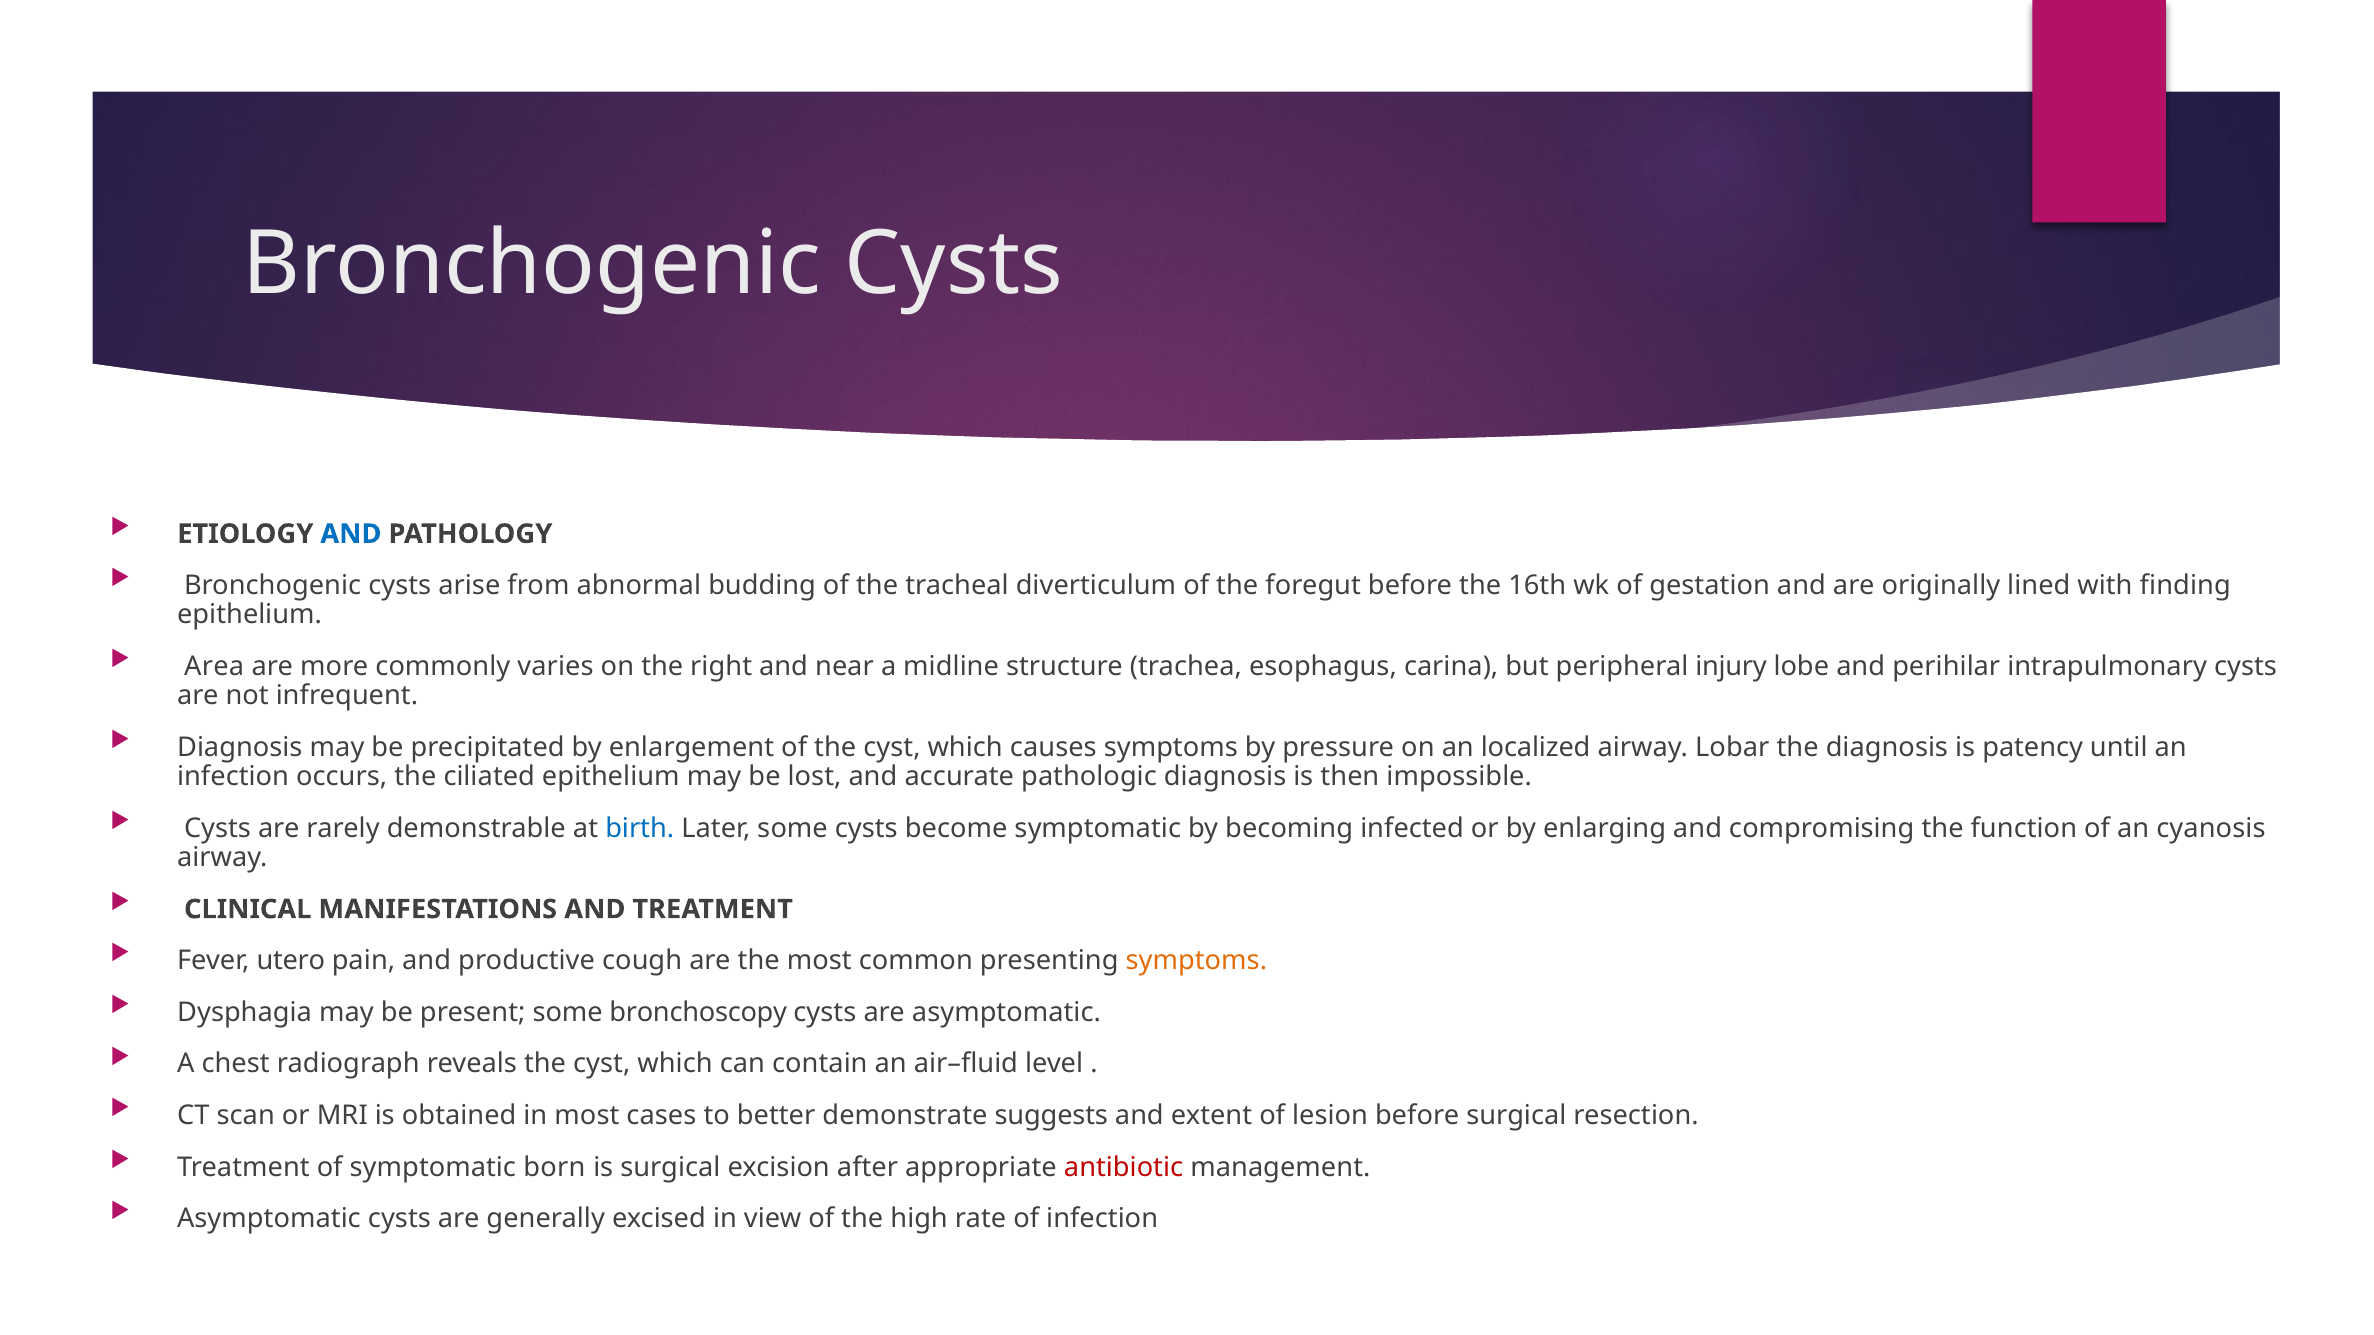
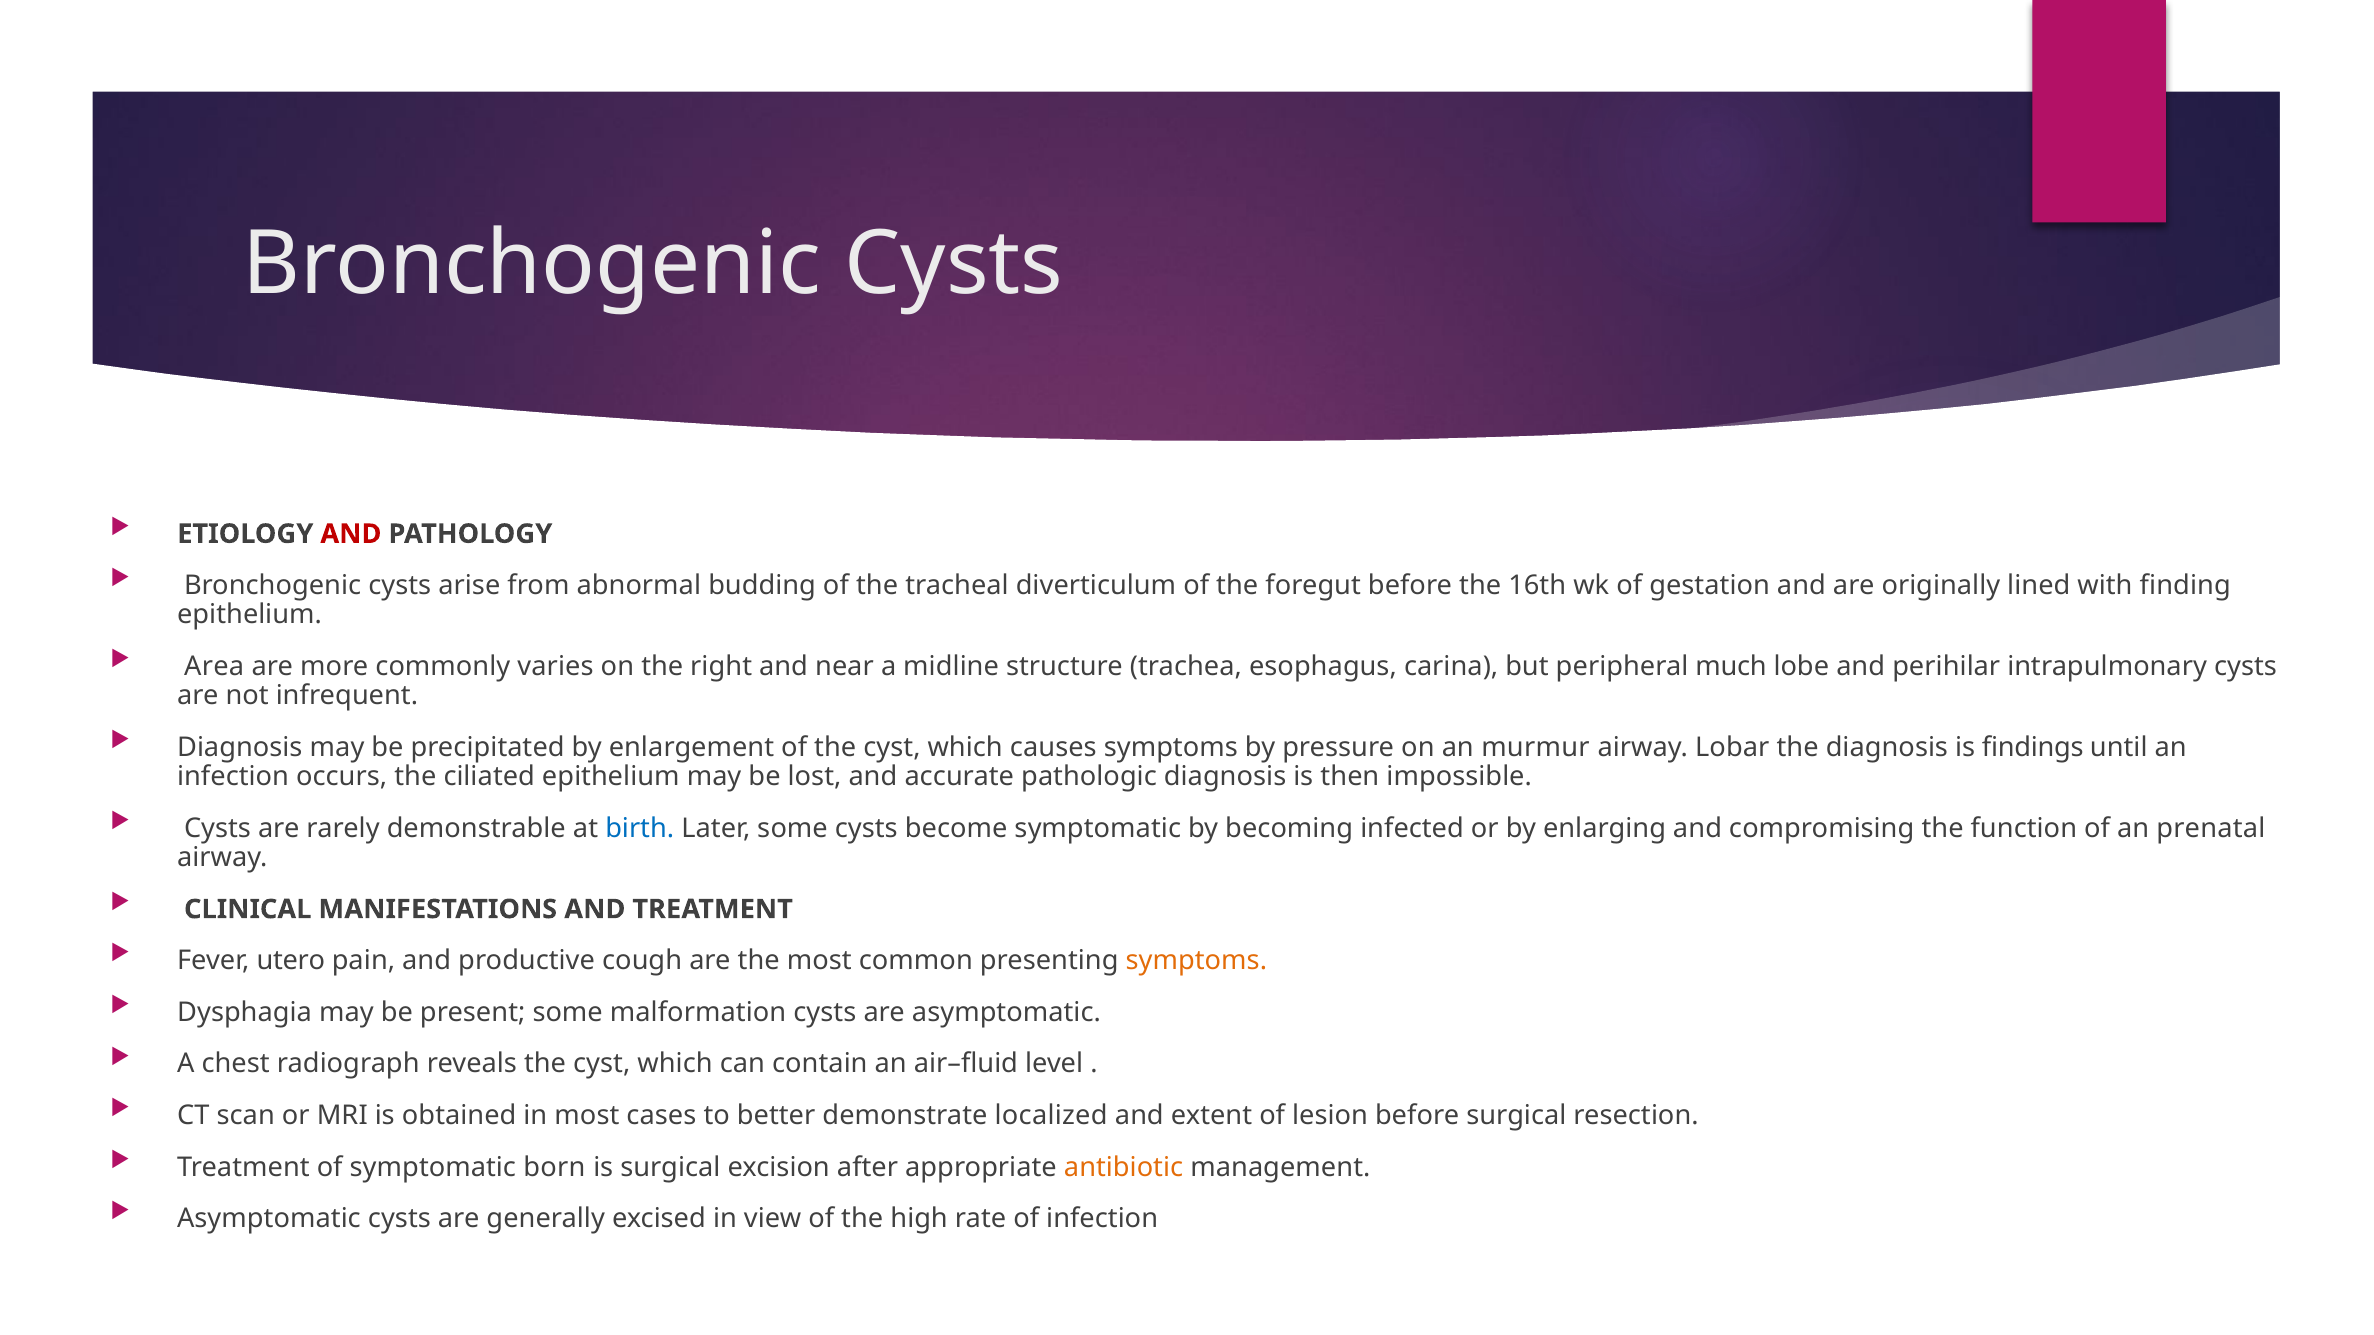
AND colour: blue -> red (351, 534)
injury: injury -> much (1731, 667)
localized: localized -> murmur (1535, 748)
patency: patency -> findings (2033, 748)
cyanosis: cyanosis -> prenatal (2211, 829)
bronchoscopy: bronchoscopy -> malformation (698, 1013)
suggests: suggests -> localized (1051, 1116)
antibiotic colour: red -> orange (1124, 1167)
